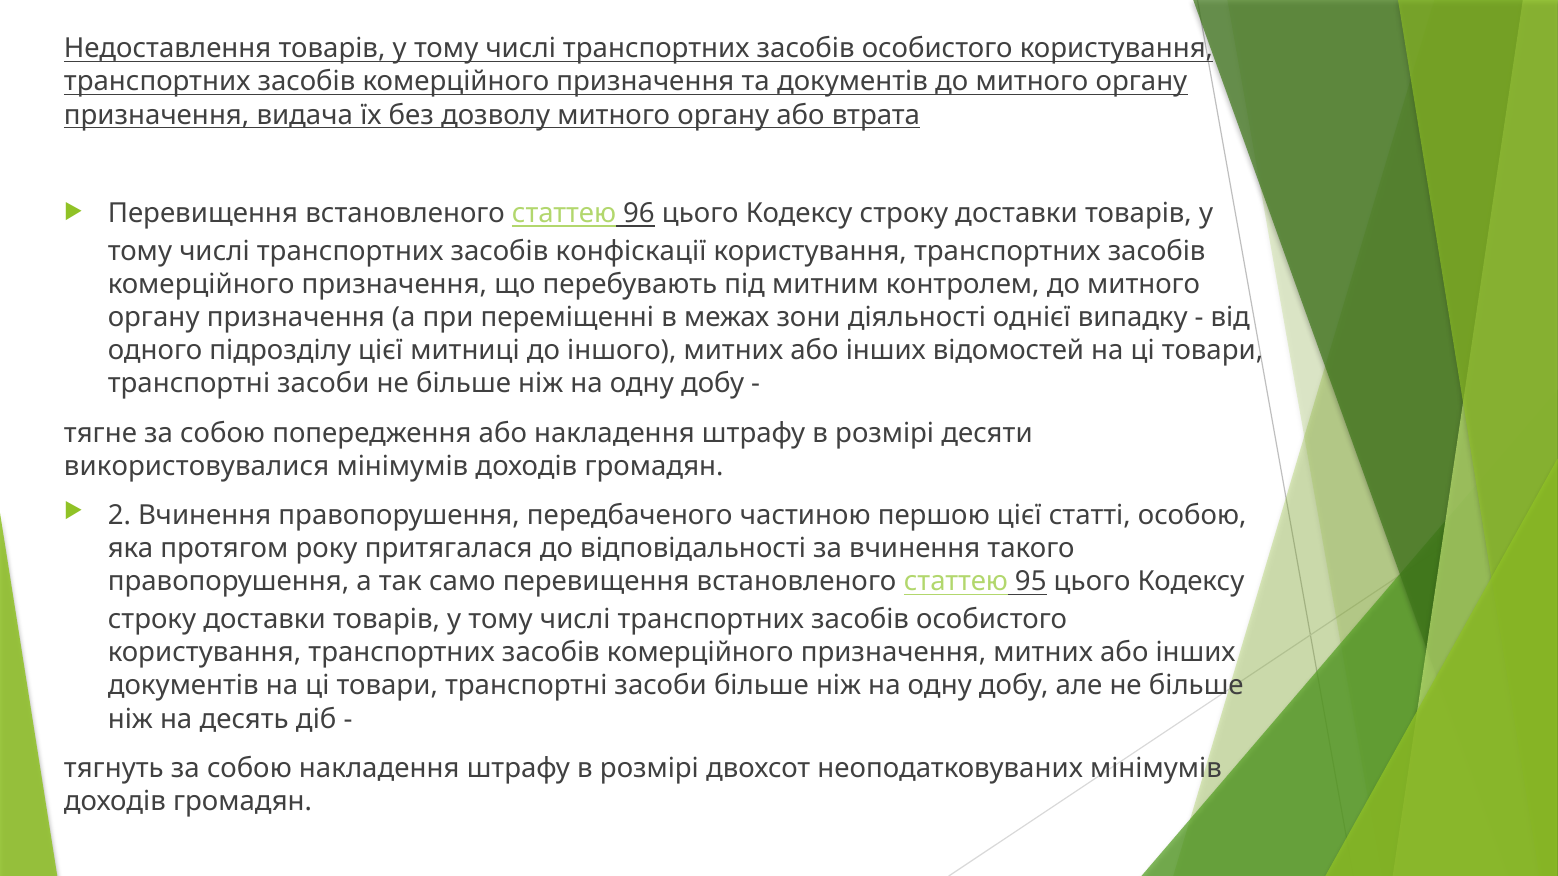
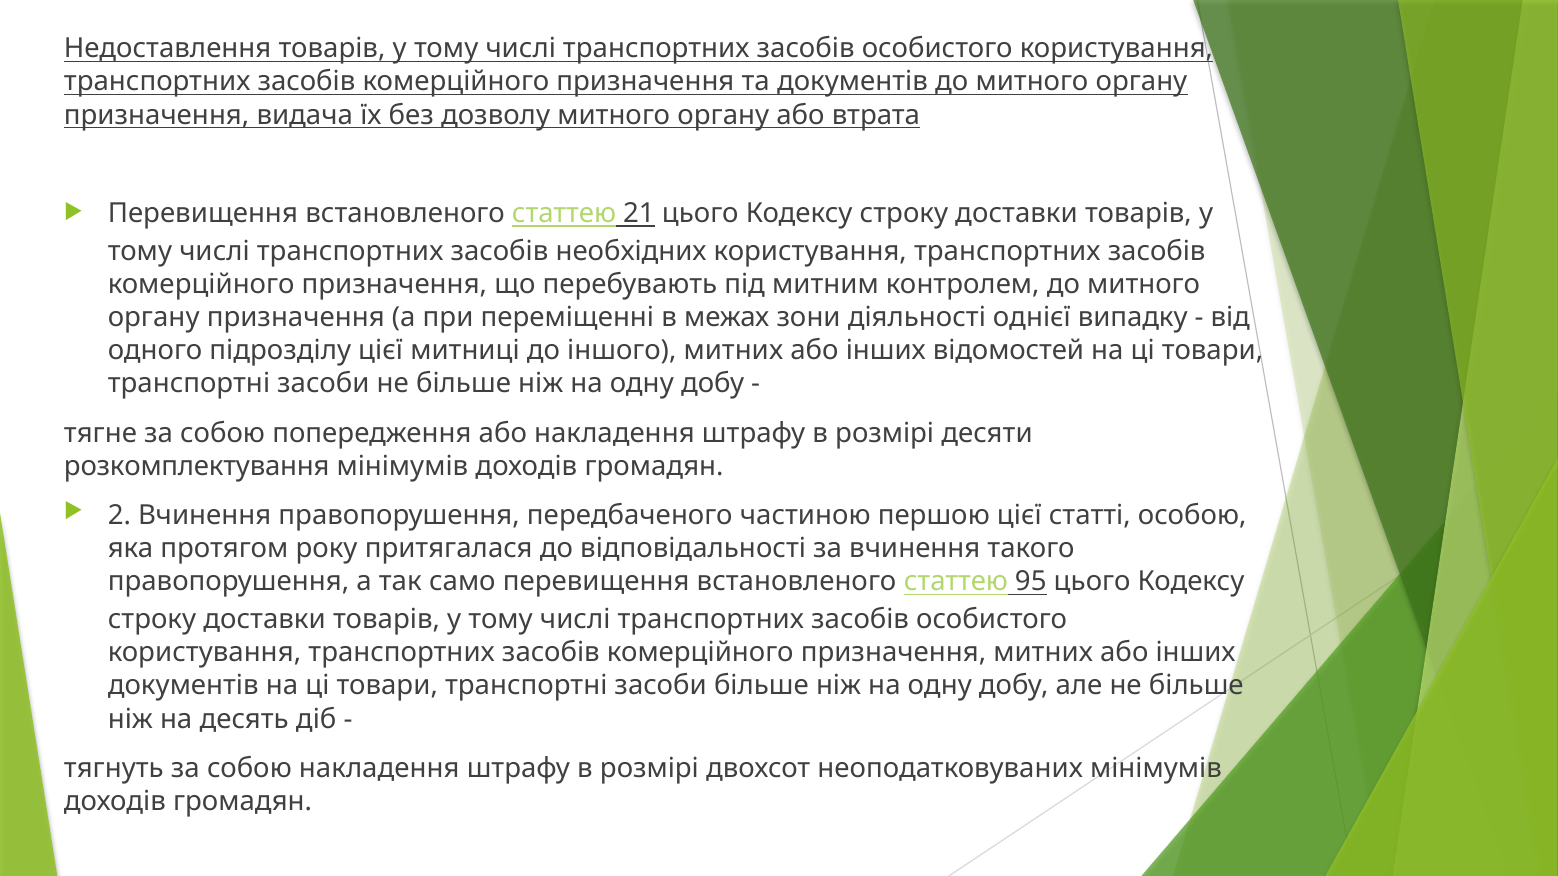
96: 96 -> 21 (639, 214)
конфіскації: конфіскації -> необхідних (631, 252)
використовувалися: використовувалися -> розкомплектування (197, 466)
